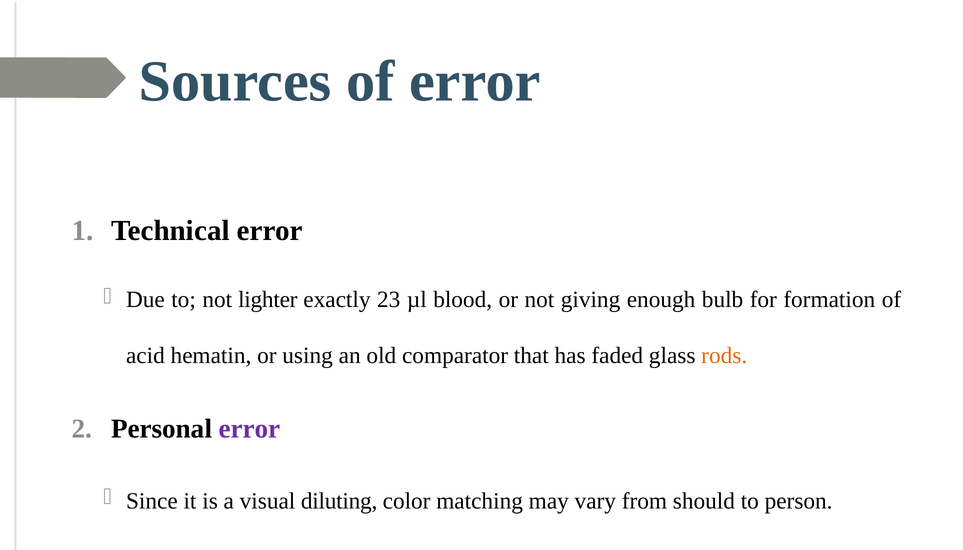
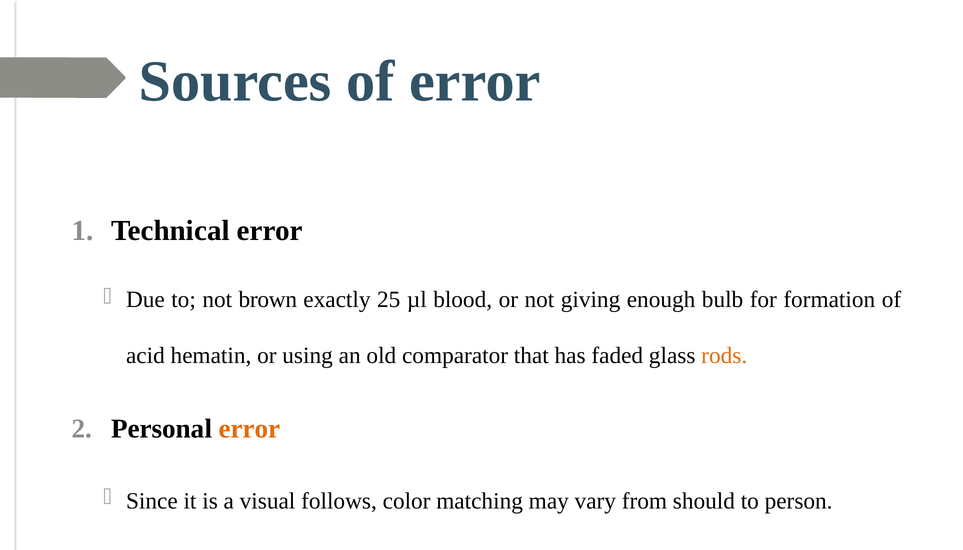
lighter: lighter -> brown (268, 300)
23: 23 -> 25 (389, 300)
error colour: purple -> orange (249, 429)
diluting: diluting -> follows (339, 501)
